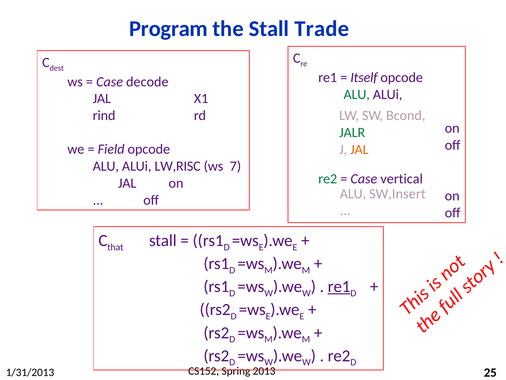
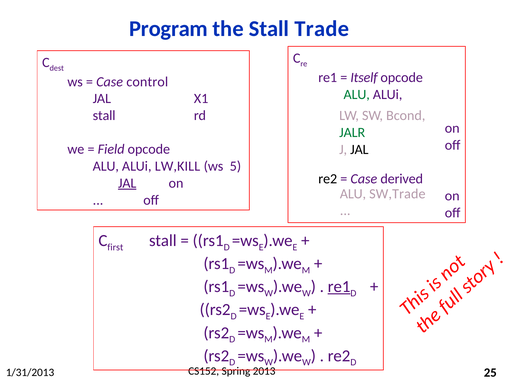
decode: decode -> control (147, 82)
rind: rind -> stall (104, 115)
JAL colour: orange -> black (359, 149)
LW,RISC: LW,RISC -> LW,KILL (177, 166)
7: 7 -> 5 (235, 166)
re2 colour: green -> black (328, 179)
vertical: vertical -> derived (402, 179)
JAL underline: none -> present (127, 183)
SW,Insert: SW,Insert -> SW,Trade (397, 193)
that: that -> first (115, 247)
